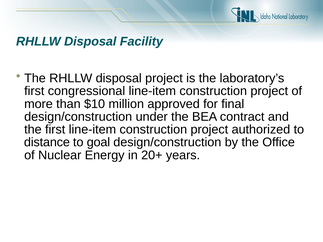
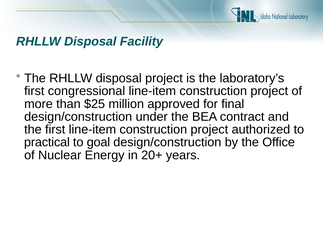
$10: $10 -> $25 (95, 104)
distance: distance -> practical (47, 142)
